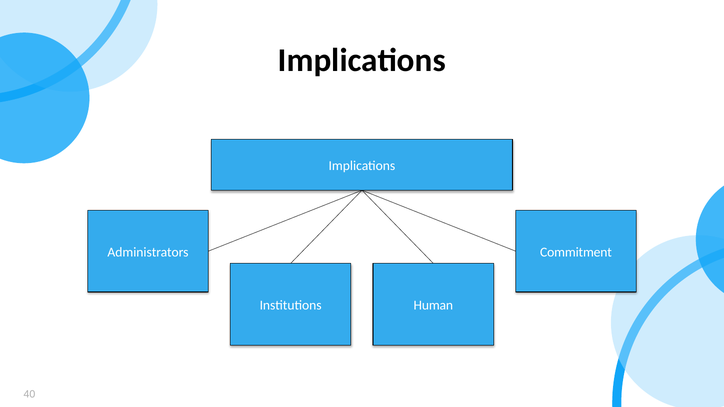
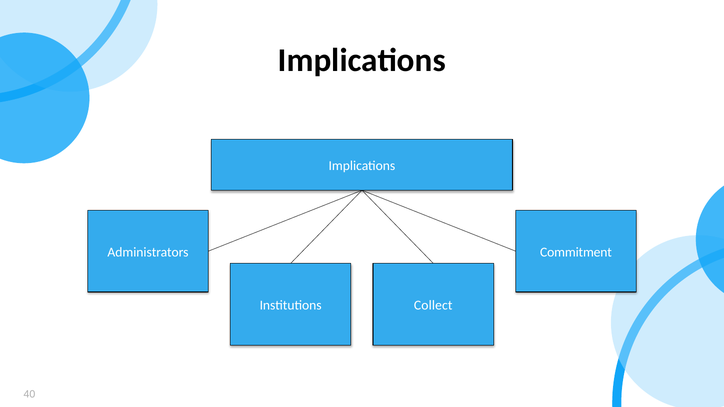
Human: Human -> Collect (433, 305)
